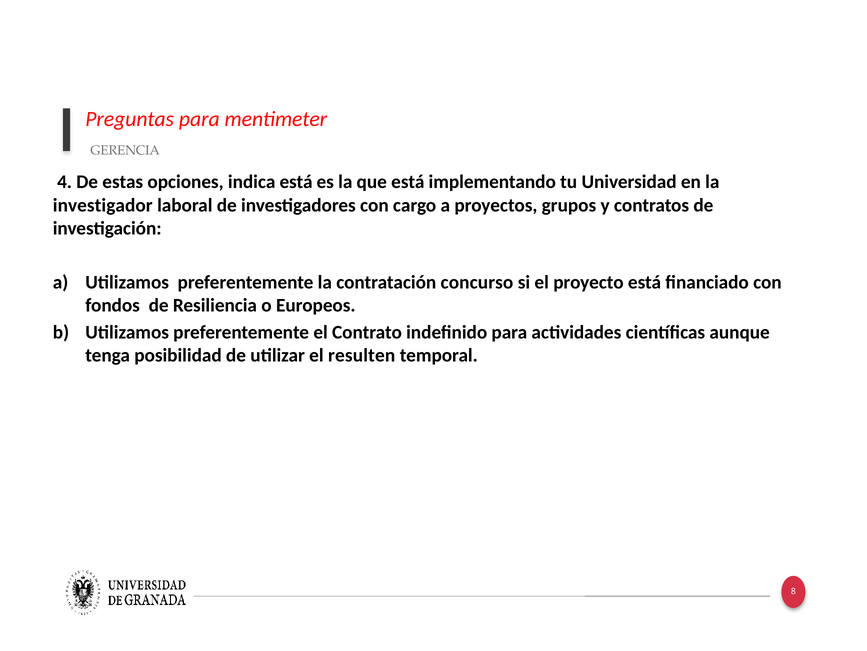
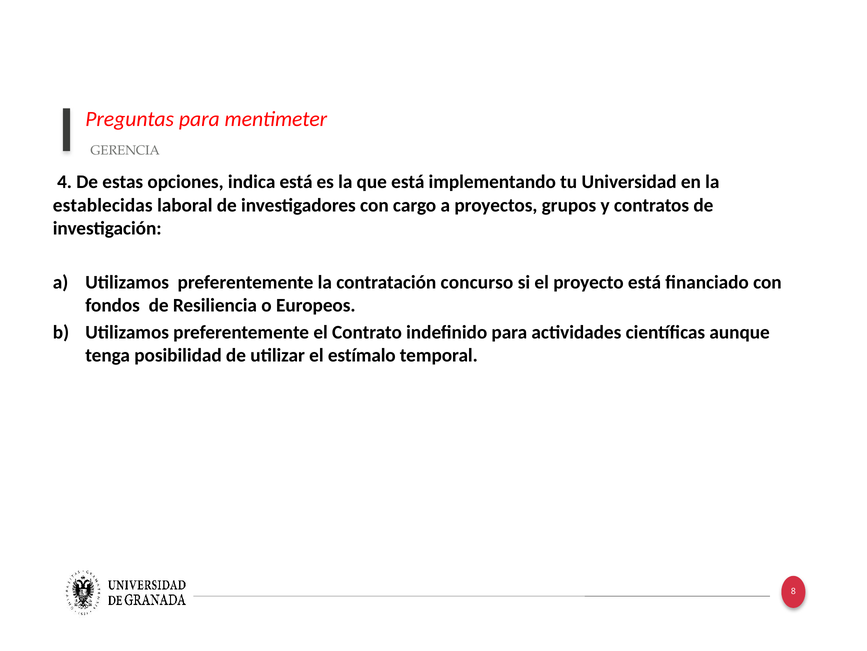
investigador: investigador -> establecidas (103, 205)
resulten: resulten -> estímalo (362, 355)
